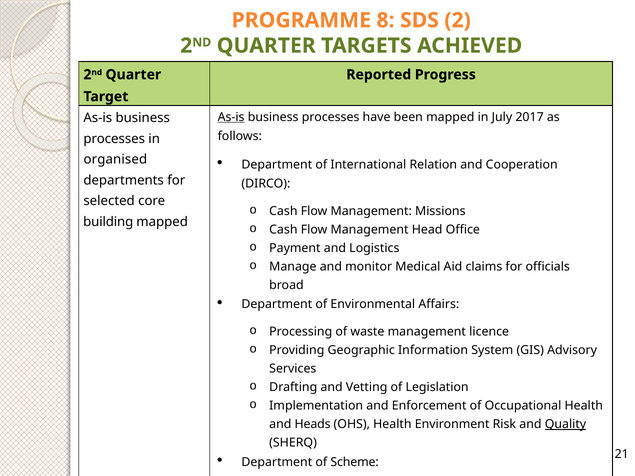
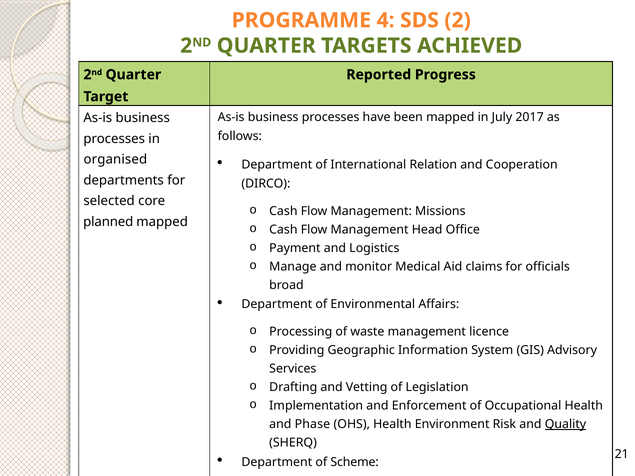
8: 8 -> 4 (386, 20)
As-is underline: present -> none (231, 117)
building: building -> planned (108, 222)
Heads: Heads -> Phase (312, 424)
